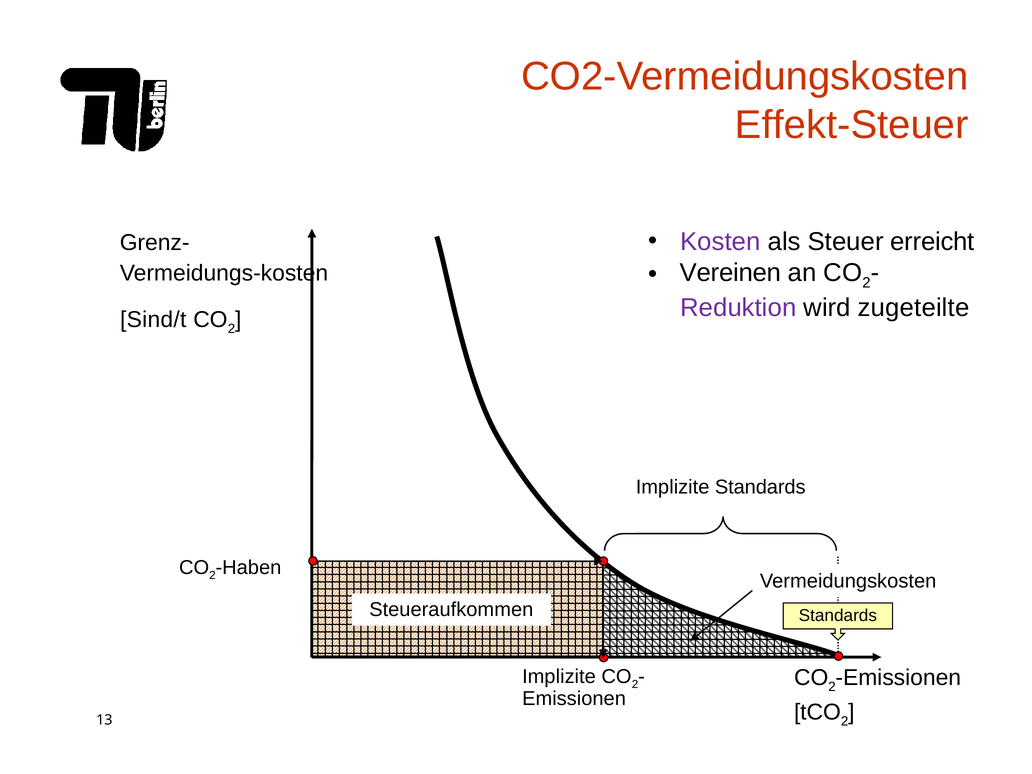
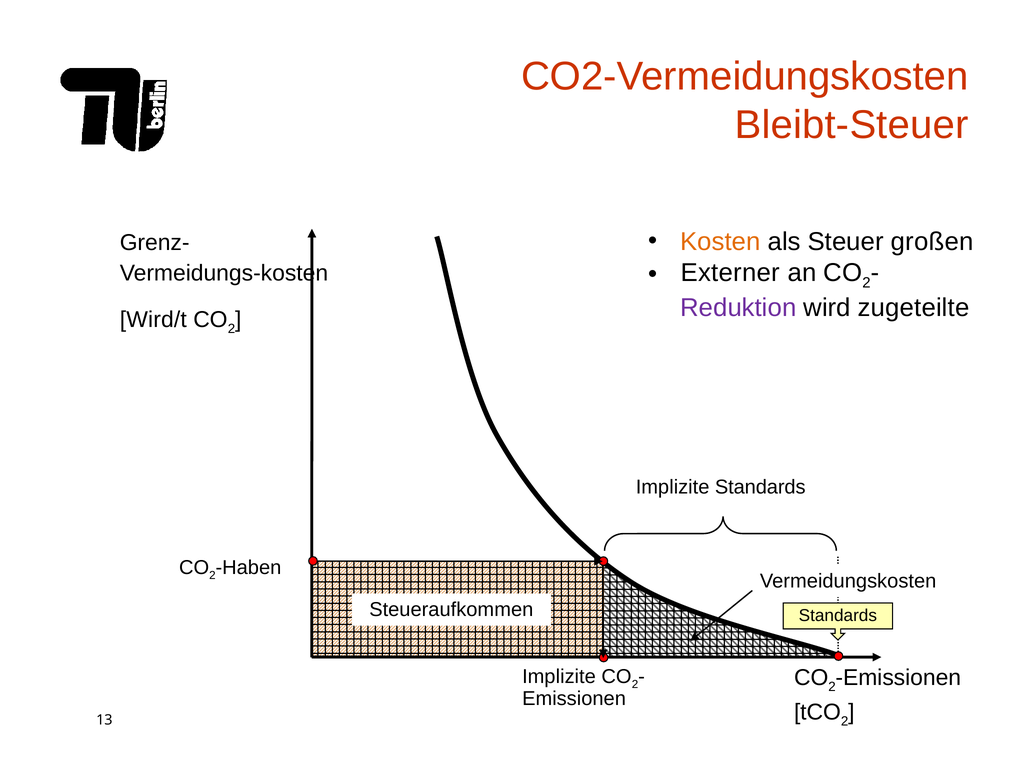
Effekt-Steuer: Effekt-Steuer -> Bleibt-Steuer (852, 125)
Kosten colour: purple -> orange (720, 242)
erreicht: erreicht -> großen (932, 242)
Vereinen: Vereinen -> Externer (730, 273)
Sind/t: Sind/t -> Wird/t (153, 320)
